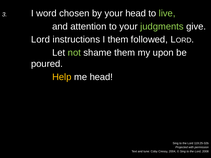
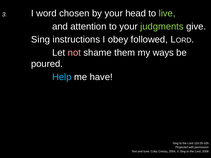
Lord: Lord -> Sing (41, 40)
I them: them -> obey (118, 40)
not colour: light green -> pink (74, 53)
upon: upon -> ways (163, 53)
Help colour: yellow -> light blue (62, 77)
me head: head -> have (101, 77)
